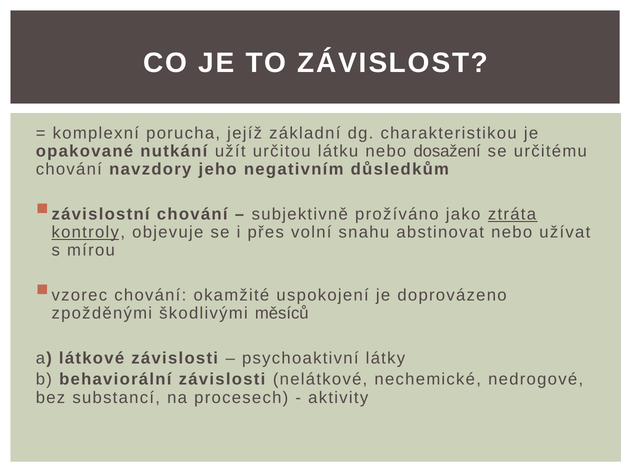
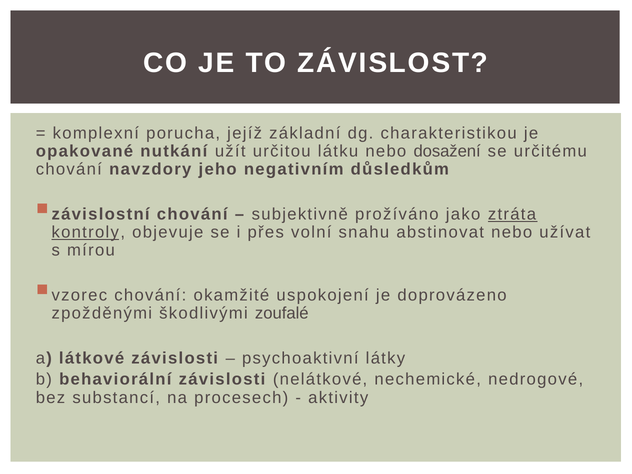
měsíců: měsíců -> zoufalé (282, 313)
